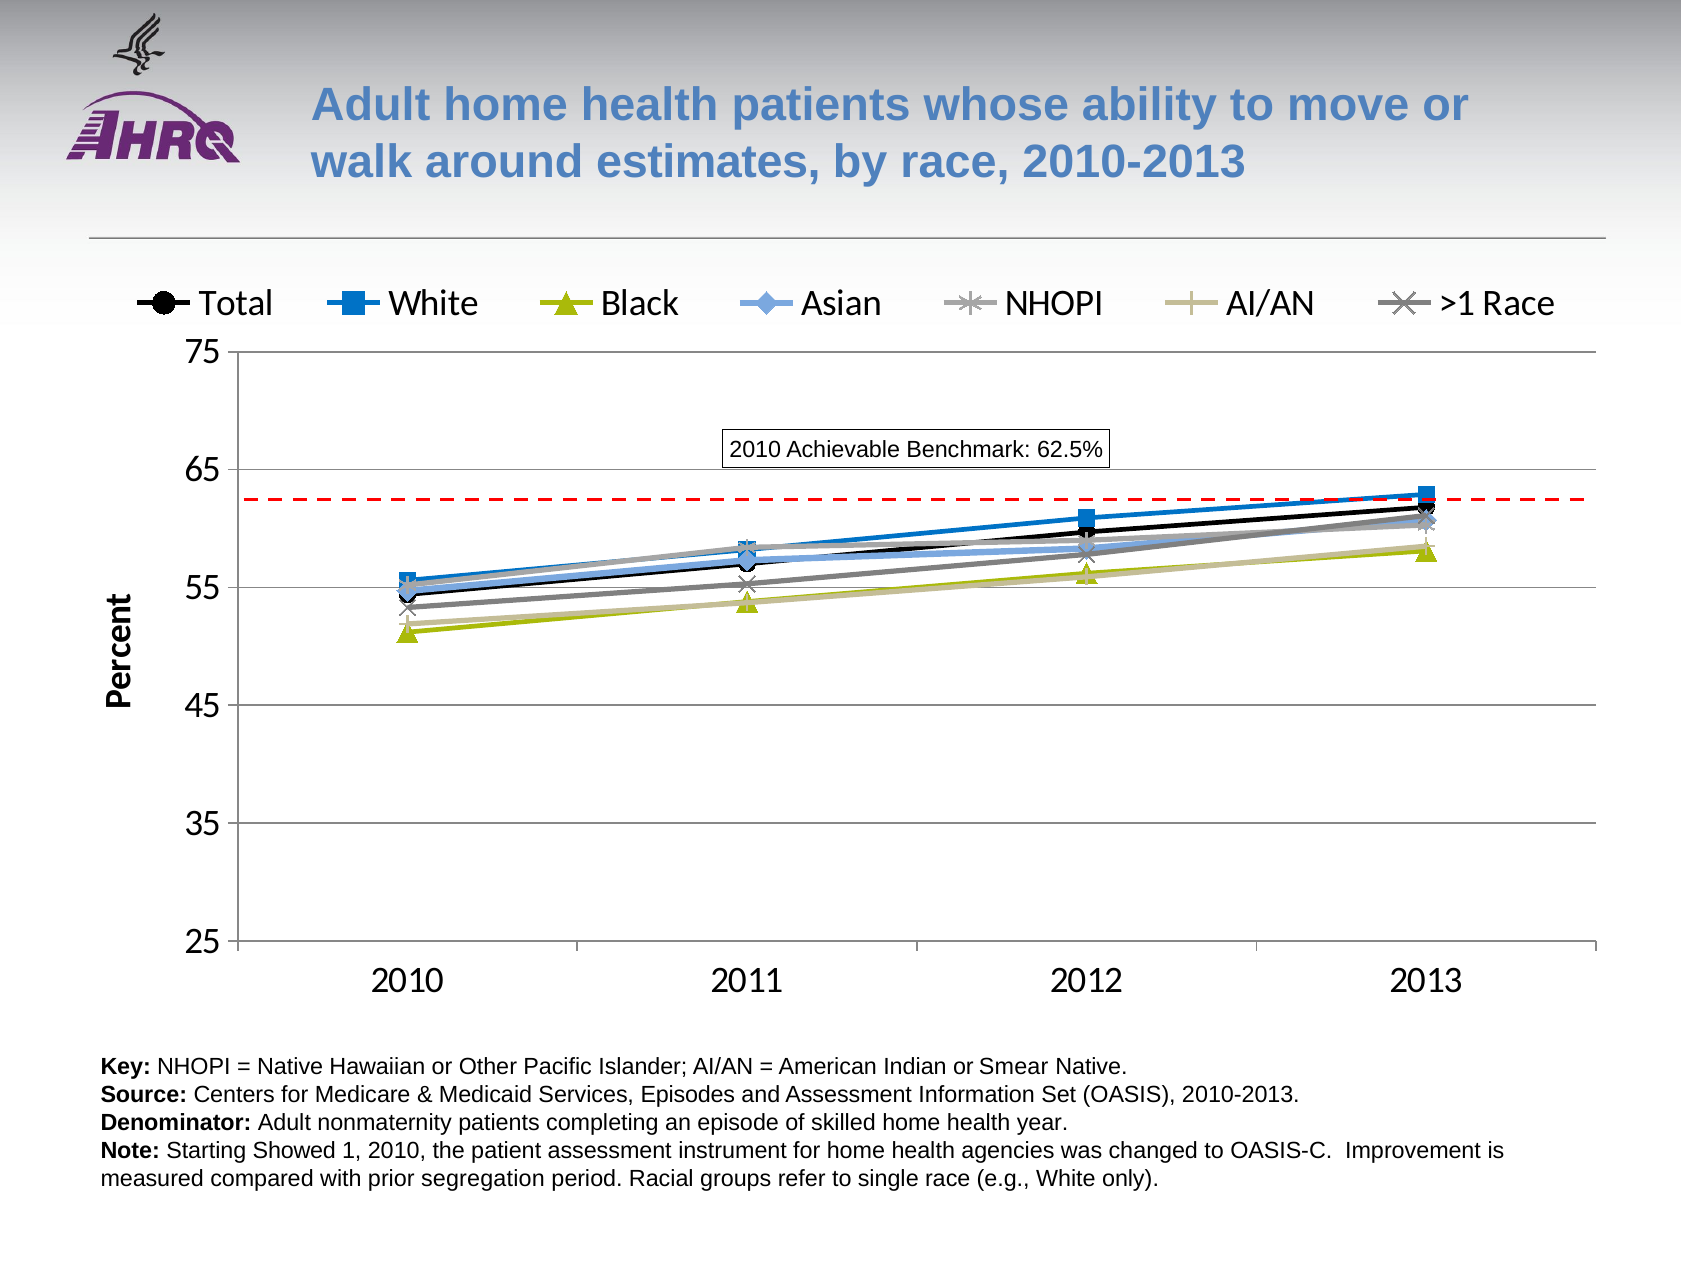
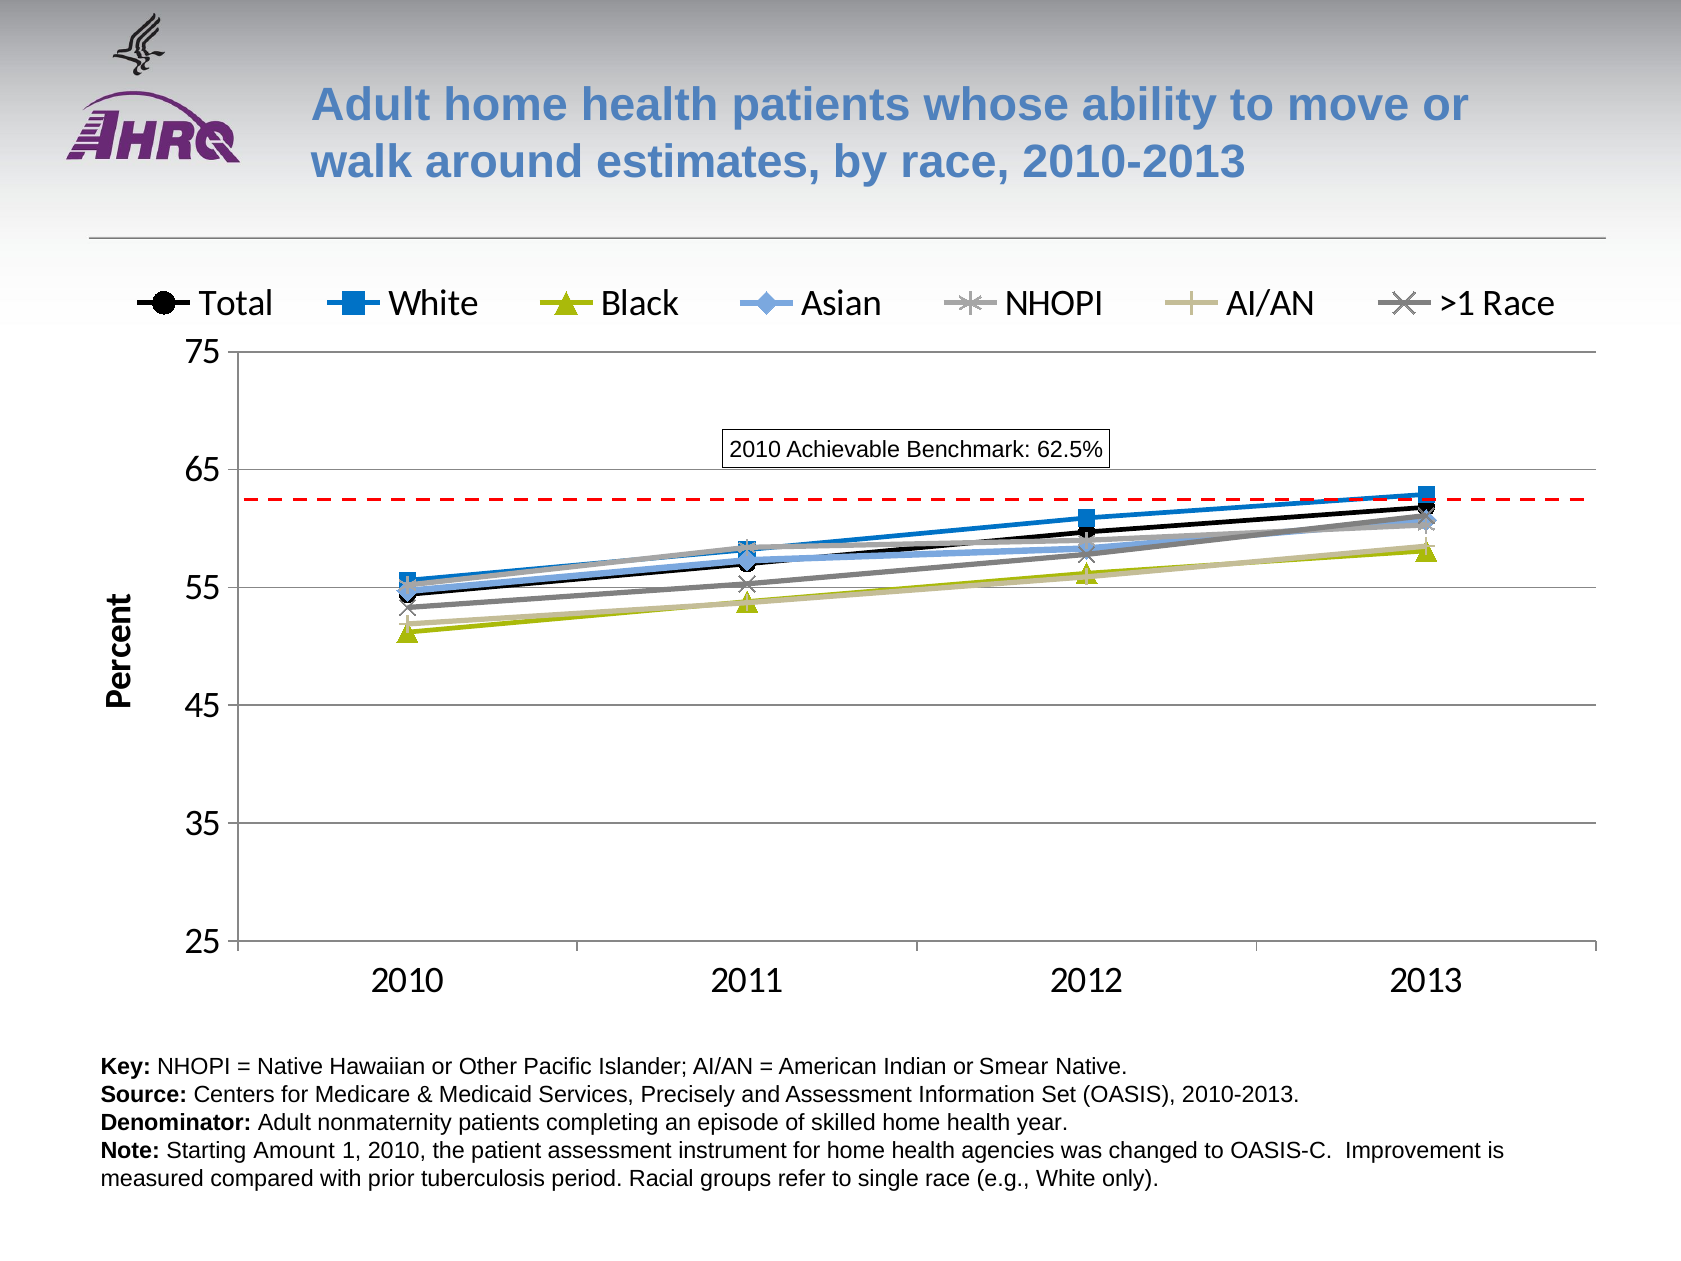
Episodes: Episodes -> Precisely (688, 1094)
Showed: Showed -> Amount (294, 1150)
segregation: segregation -> tuberculosis (483, 1178)
